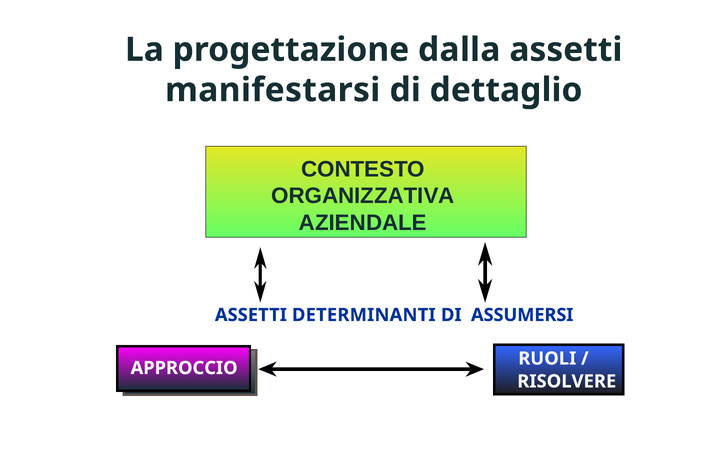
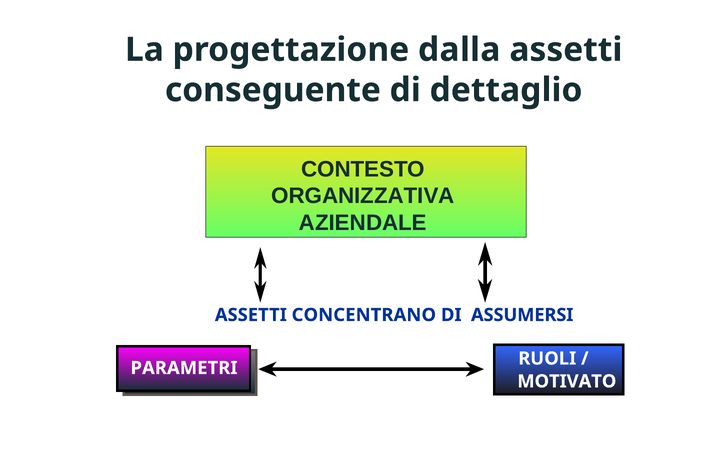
manifestarsi: manifestarsi -> conseguente (273, 90)
DETERMINANTI: DETERMINANTI -> CONCENTRANO (364, 315)
APPROCCIO: APPROCCIO -> PARAMETRI (184, 368)
RISOLVERE: RISOLVERE -> MOTIVATO (567, 381)
